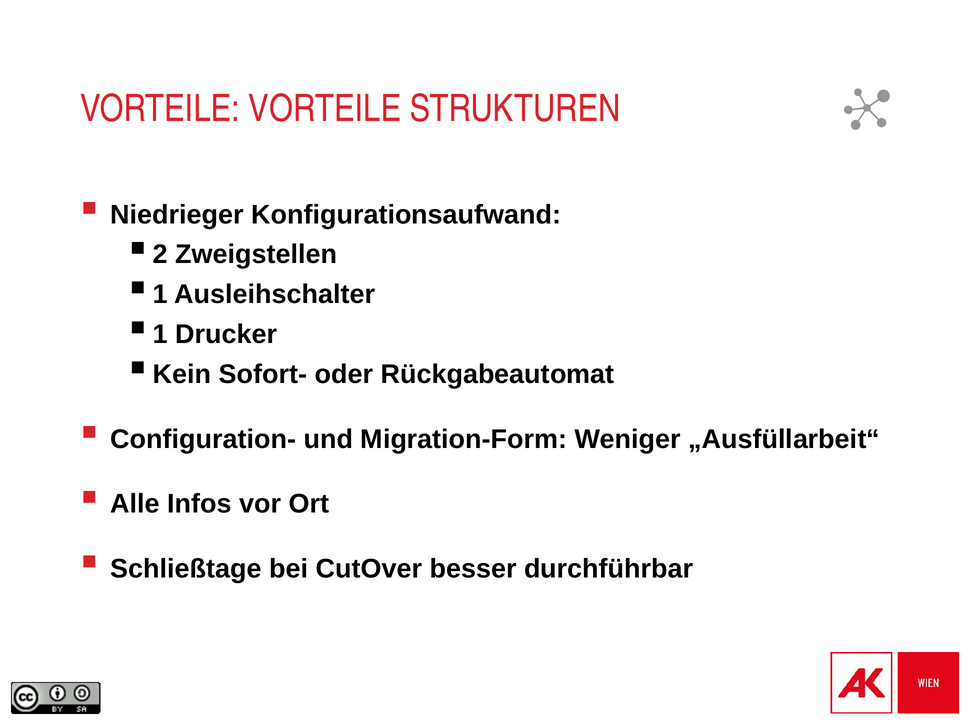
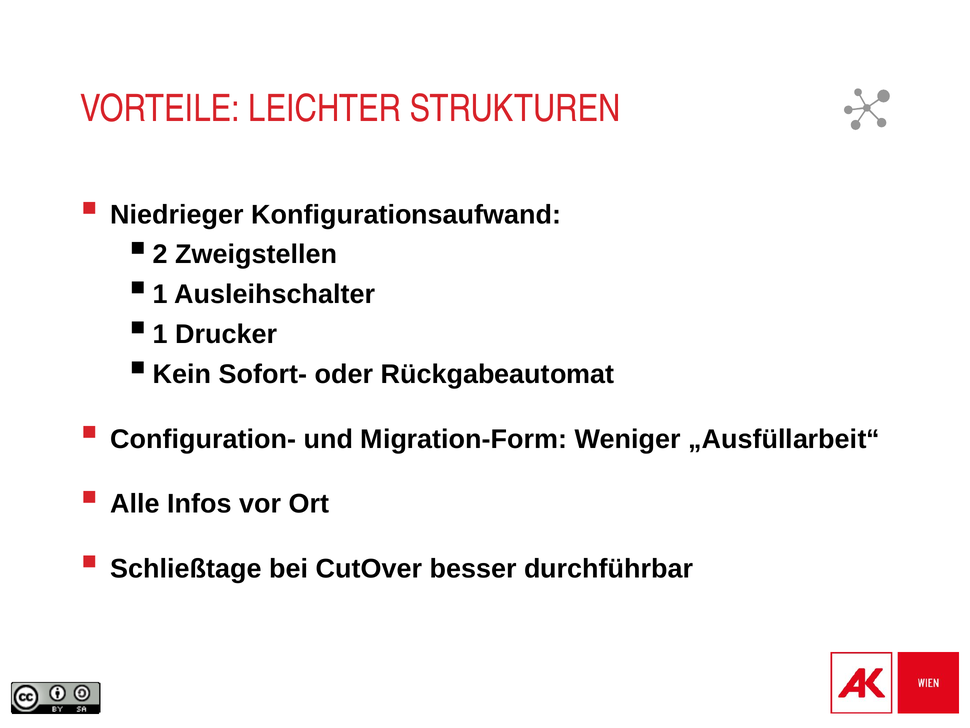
VORTEILE VORTEILE: VORTEILE -> LEICHTER (325, 109)
